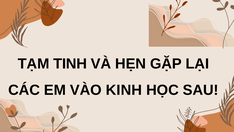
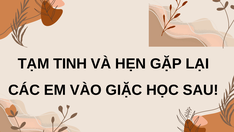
KINH: KINH -> GIẶC (124, 90)
